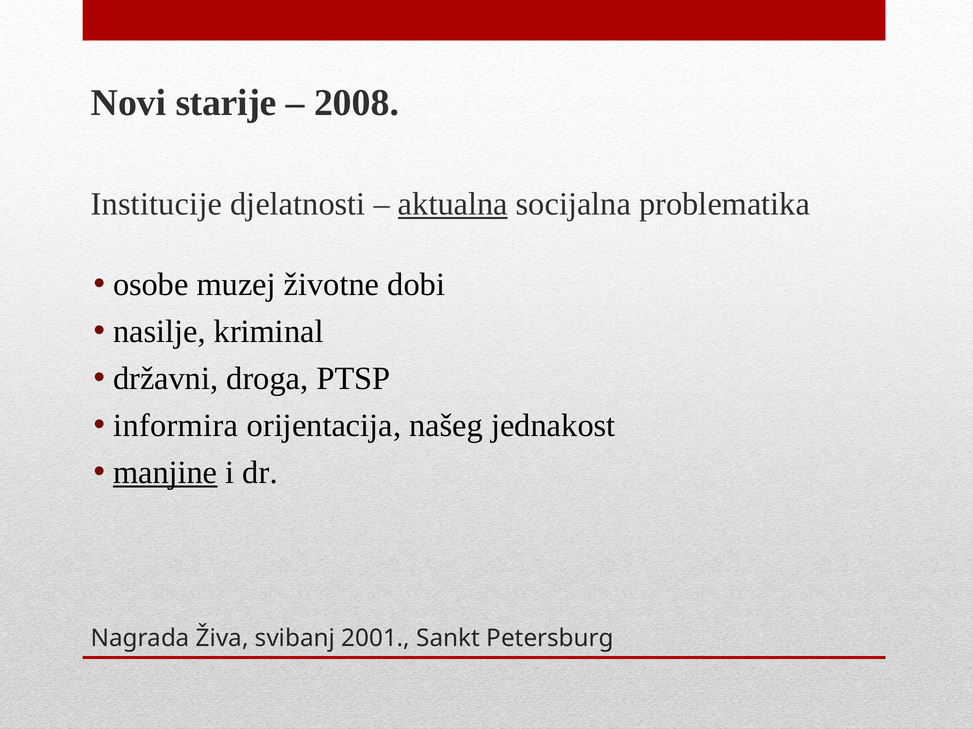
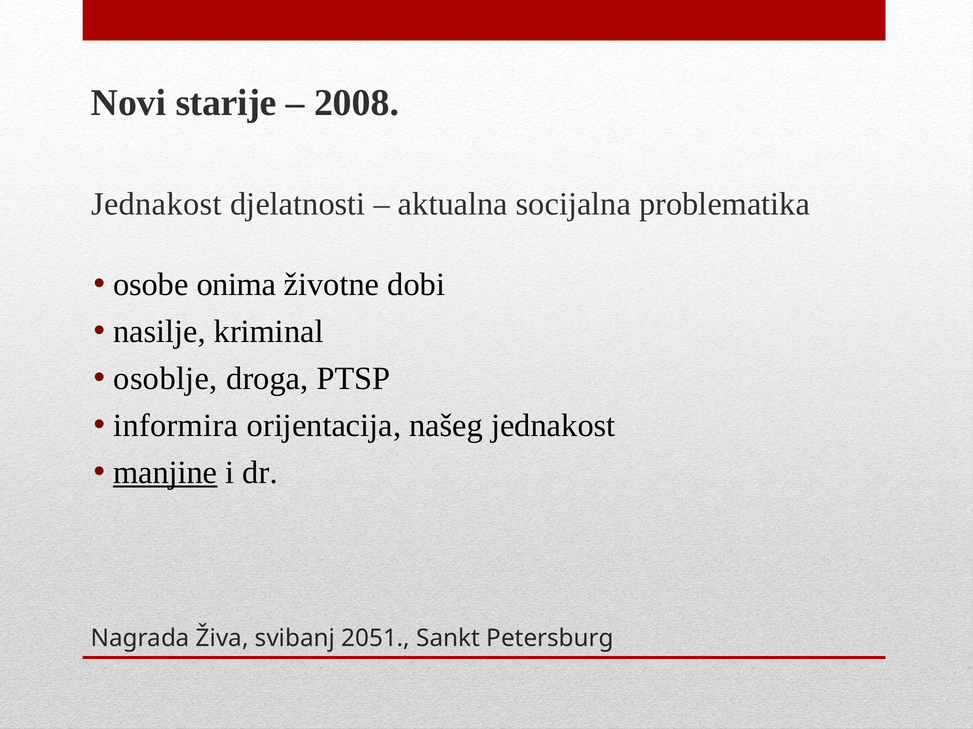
Institucije: Institucije -> Jednakost (156, 204)
aktualna underline: present -> none (453, 204)
muzej: muzej -> onima (236, 285)
državni: državni -> osoblje (165, 379)
2001: 2001 -> 2051 (376, 639)
